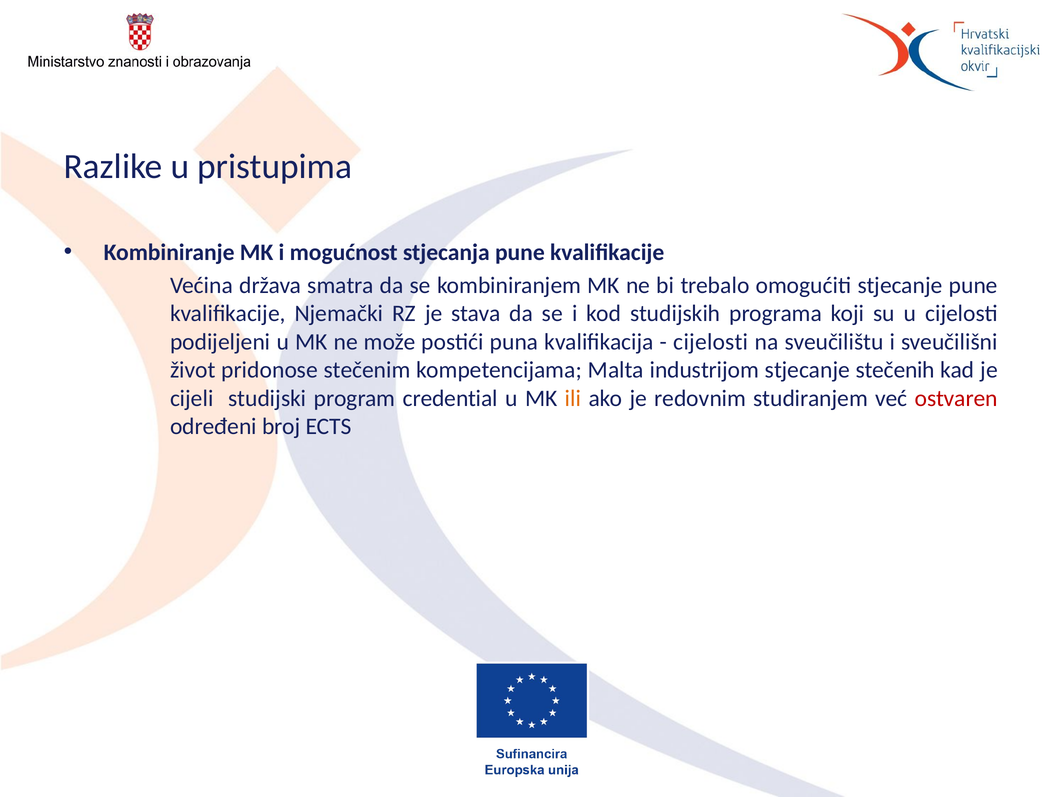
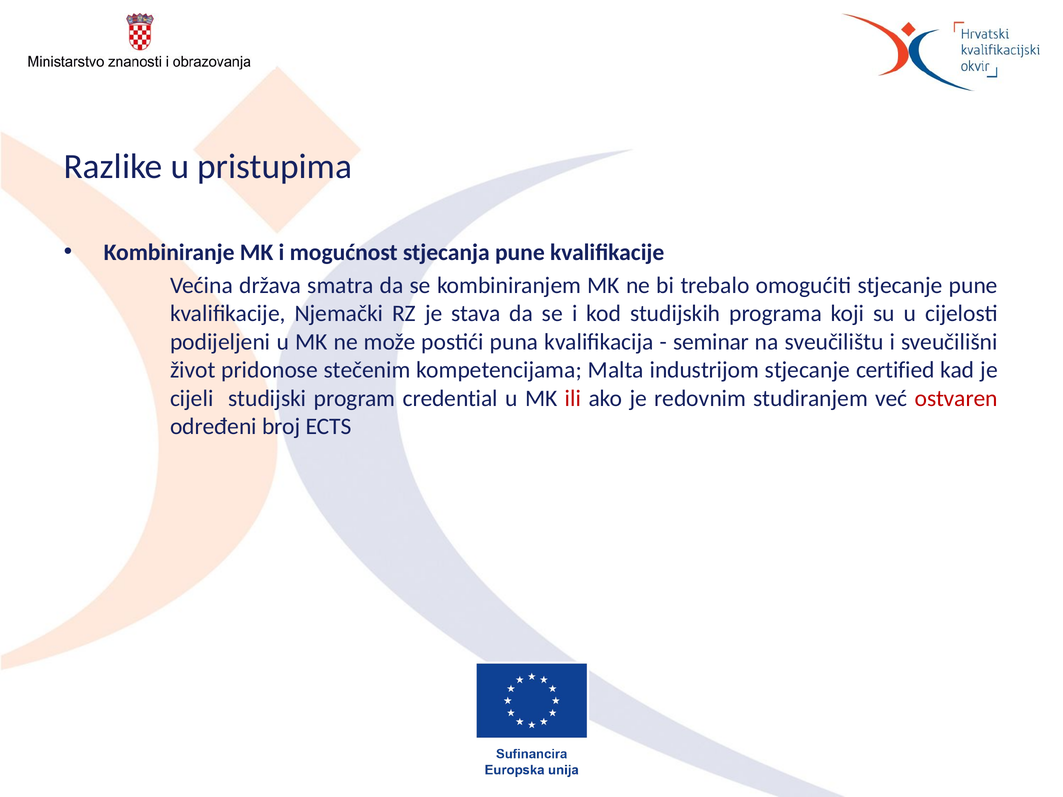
cijelosti: cijelosti -> seminar (711, 342)
stečenih: stečenih -> certified (895, 370)
ili colour: orange -> red (573, 398)
